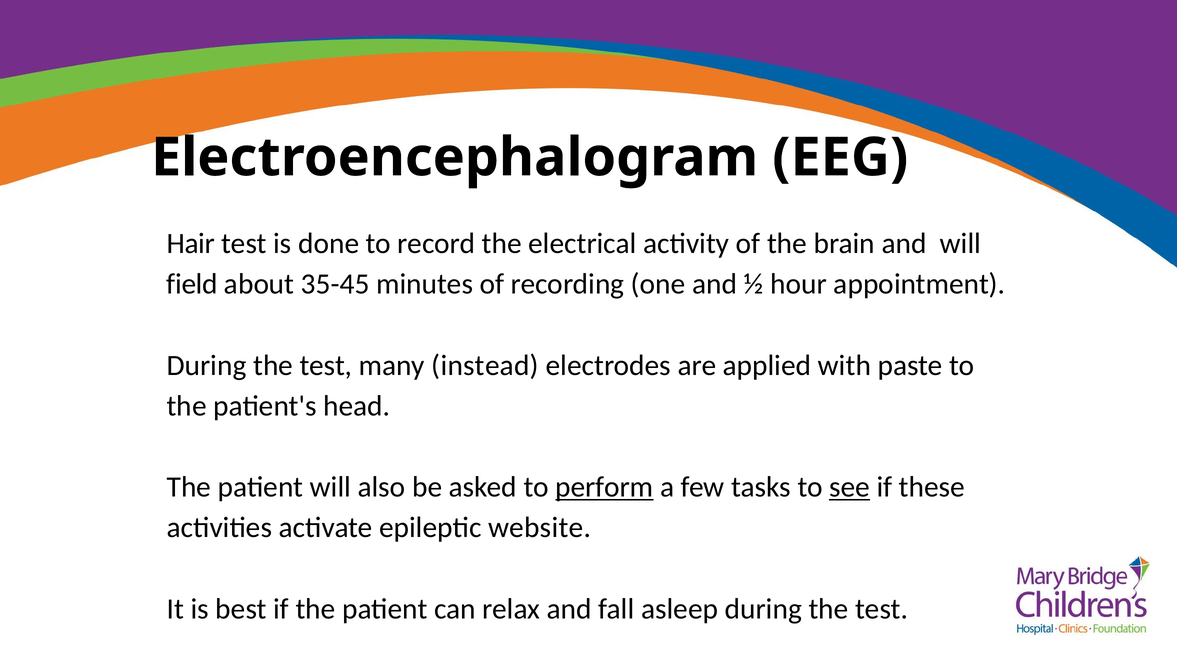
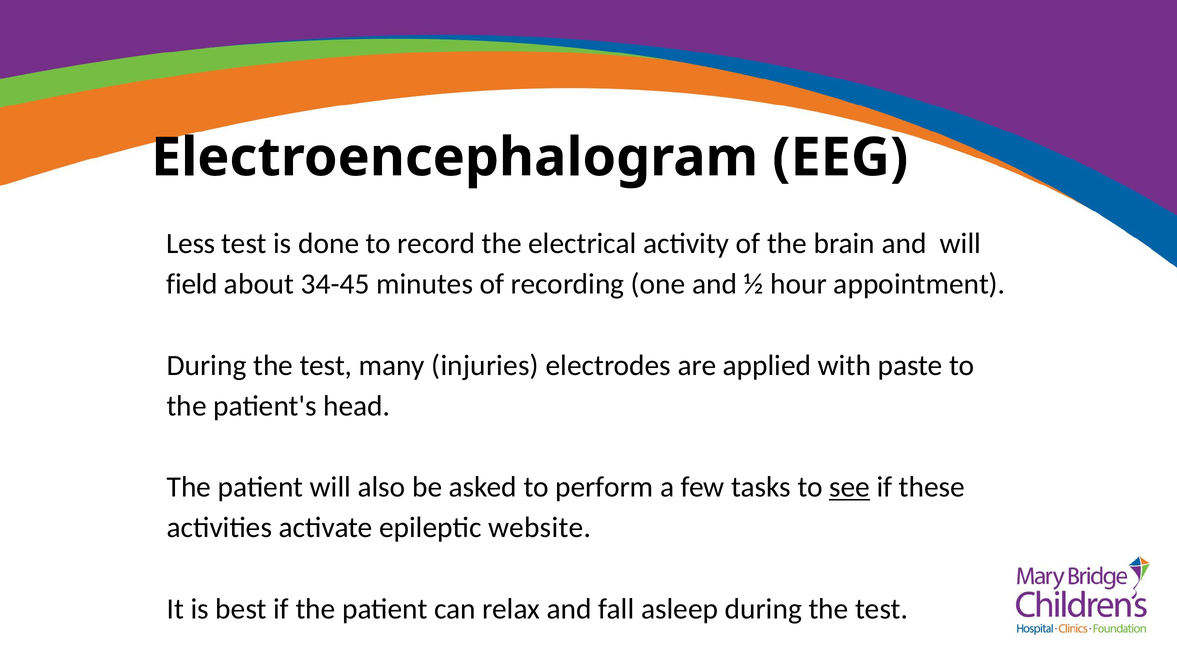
Hair: Hair -> Less (191, 244)
35-45: 35-45 -> 34-45 (335, 284)
instead: instead -> injuries (485, 365)
perform underline: present -> none (604, 487)
